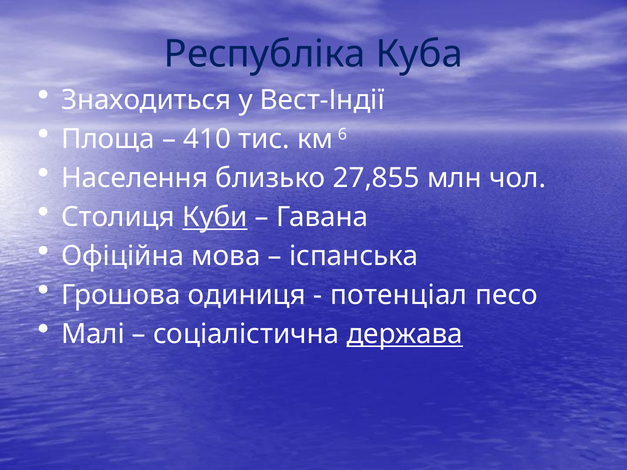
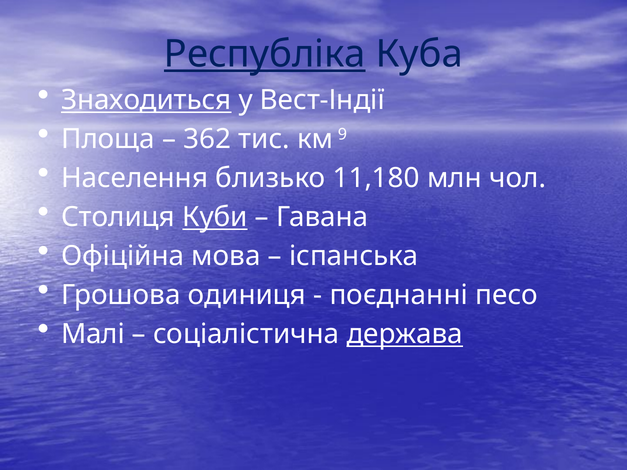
Республіка underline: none -> present (265, 54)
Знаходиться underline: none -> present (146, 100)
410: 410 -> 362 (207, 139)
6: 6 -> 9 (342, 135)
27,855: 27,855 -> 11,180 (376, 178)
потенціал: потенціал -> поєднанні (399, 295)
